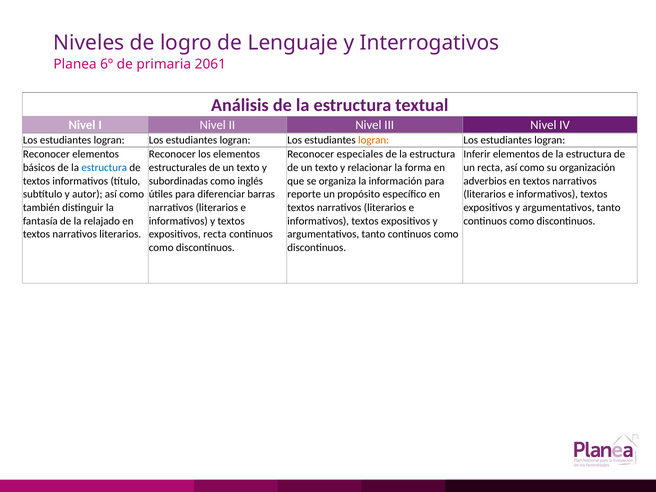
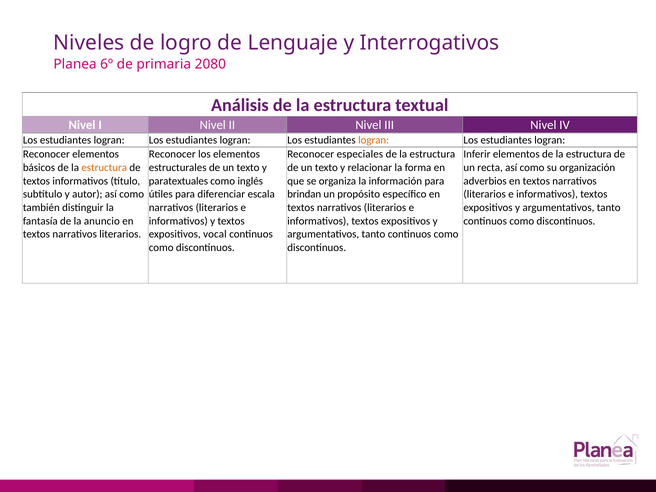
2061: 2061 -> 2080 (210, 64)
estructura colour: blue -> orange (104, 168)
subordinadas: subordinadas -> paratextuales (178, 181)
barras: barras -> escala (261, 194)
reporte: reporte -> brindan (304, 194)
relajado: relajado -> anuncio (102, 221)
expositivos recta: recta -> vocal (215, 234)
